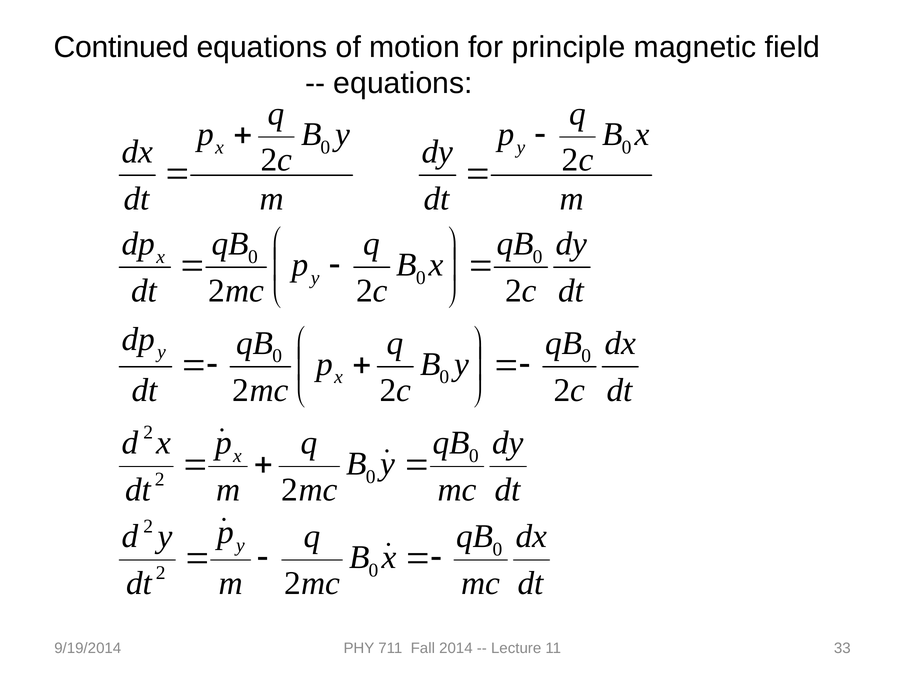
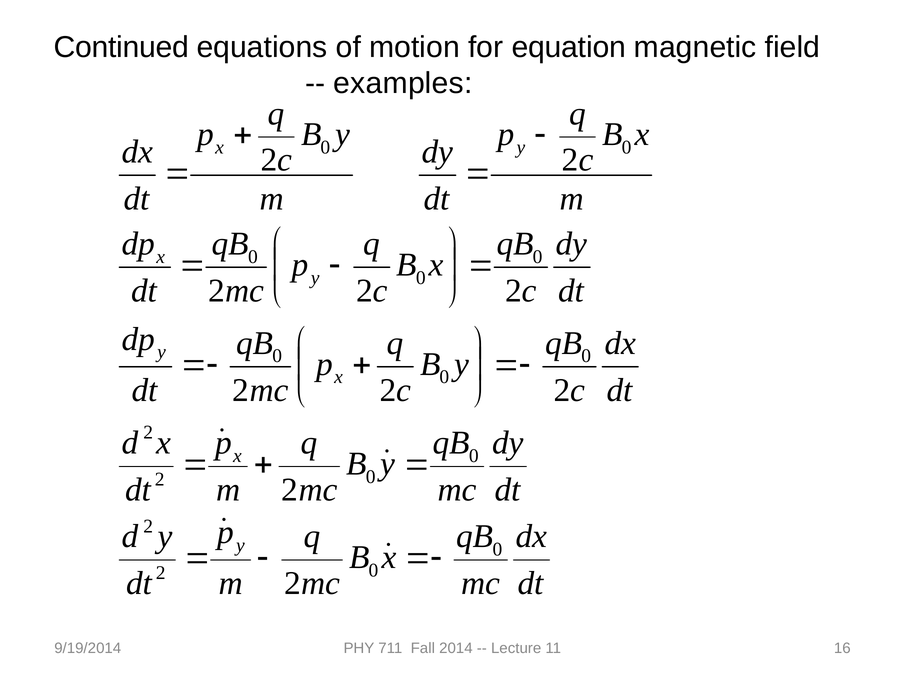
principle: principle -> equation (569, 47)
equations: equations -> examples (403, 83)
33: 33 -> 16 (842, 648)
